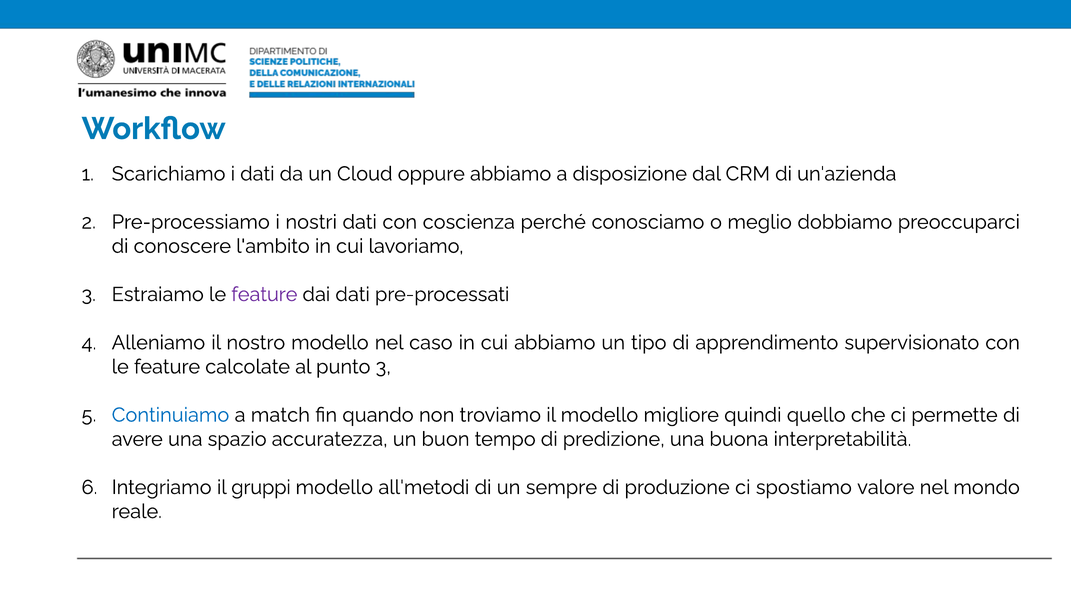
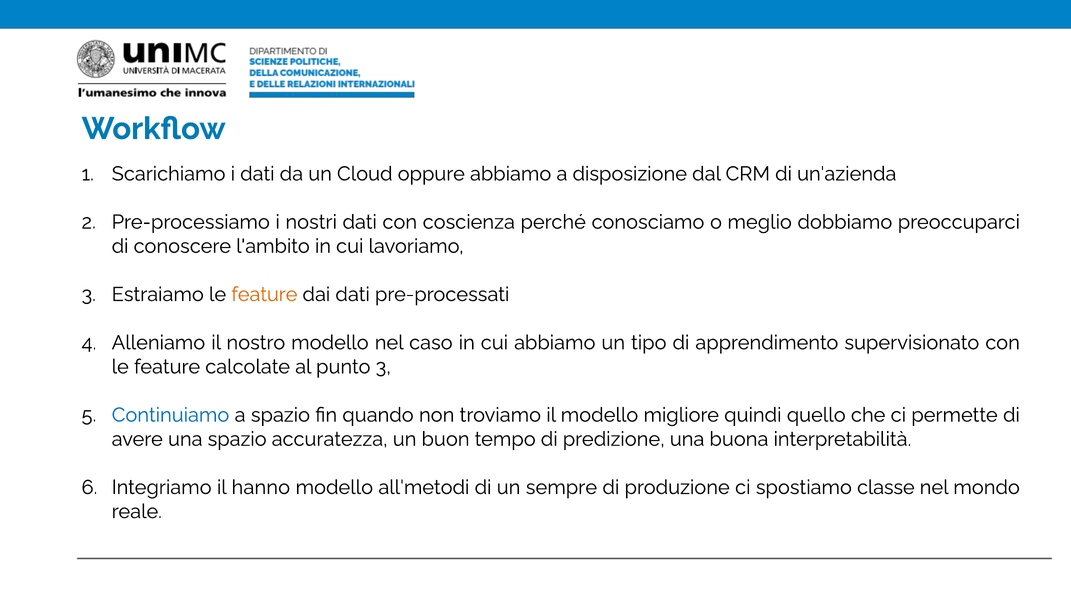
feature colour: purple -> orange (264, 294)
a match: match -> spazio (280, 415)
gruppi: gruppi -> hanno (261, 487)
valore: valore -> classe (886, 487)
